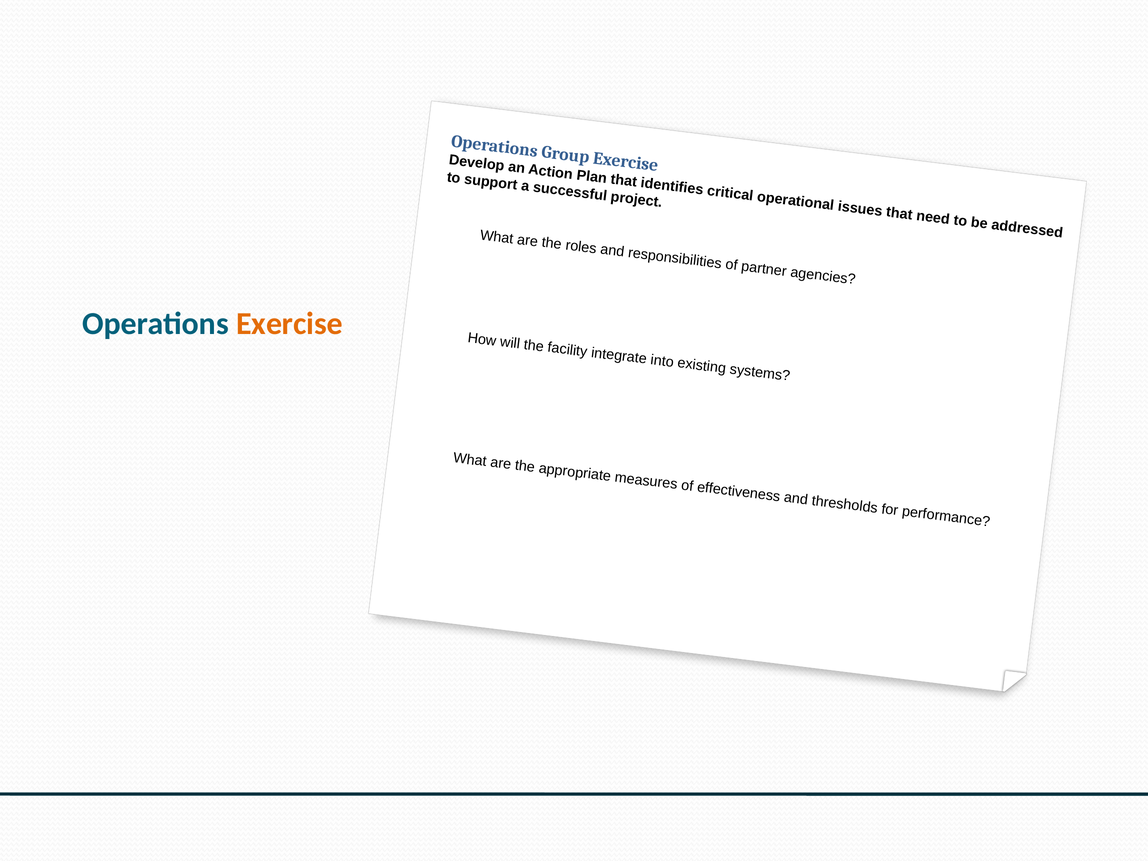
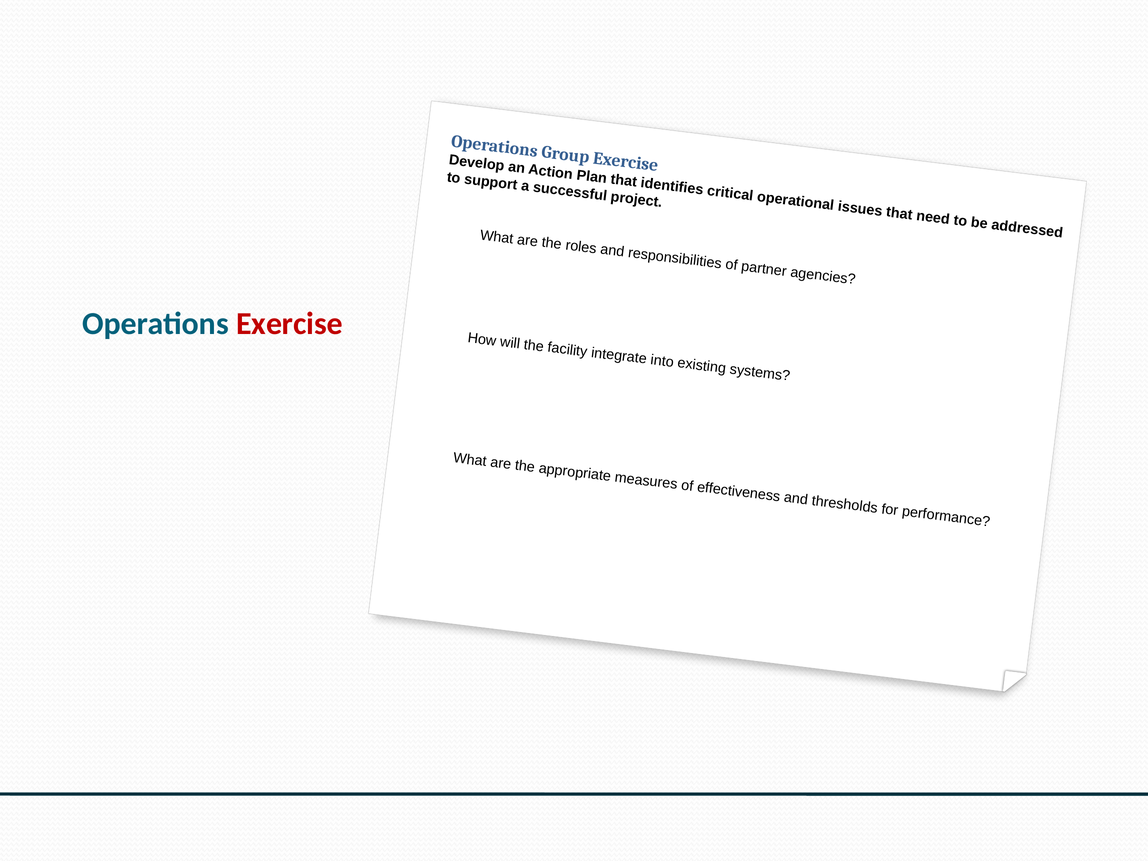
Exercise colour: orange -> red (289, 324)
